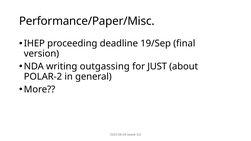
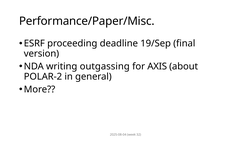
IHEP: IHEP -> ESRF (34, 44)
JUST: JUST -> AXIS (157, 67)
